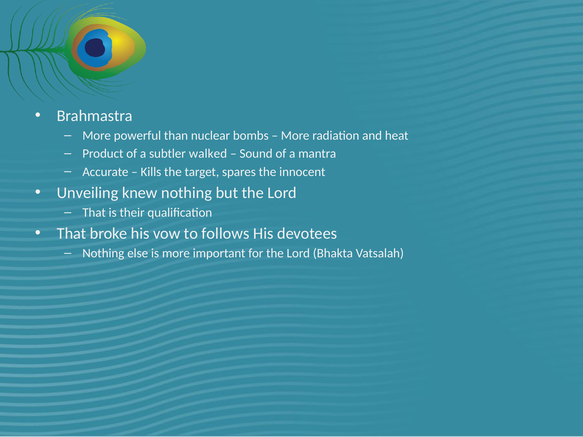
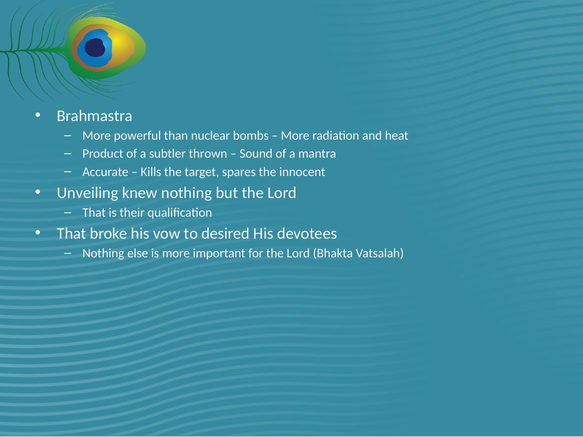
walked: walked -> thrown (208, 154)
follows: follows -> desired (226, 234)
